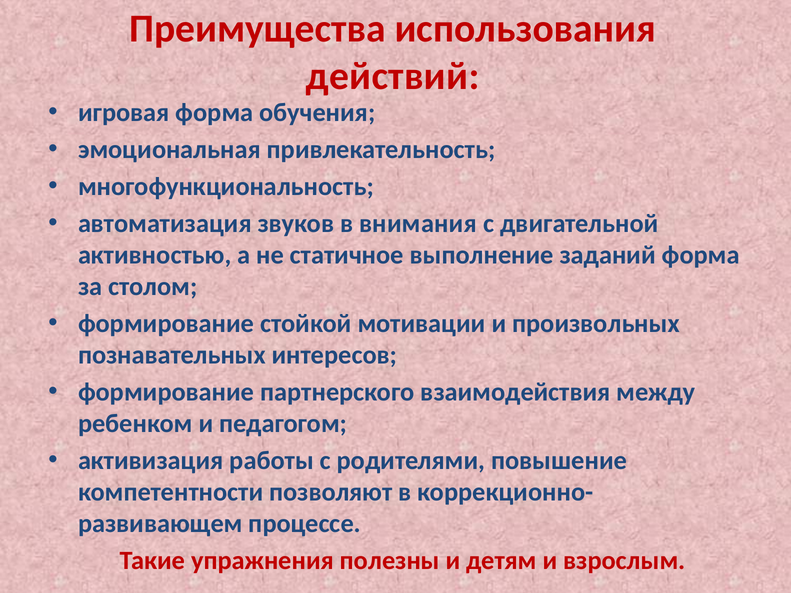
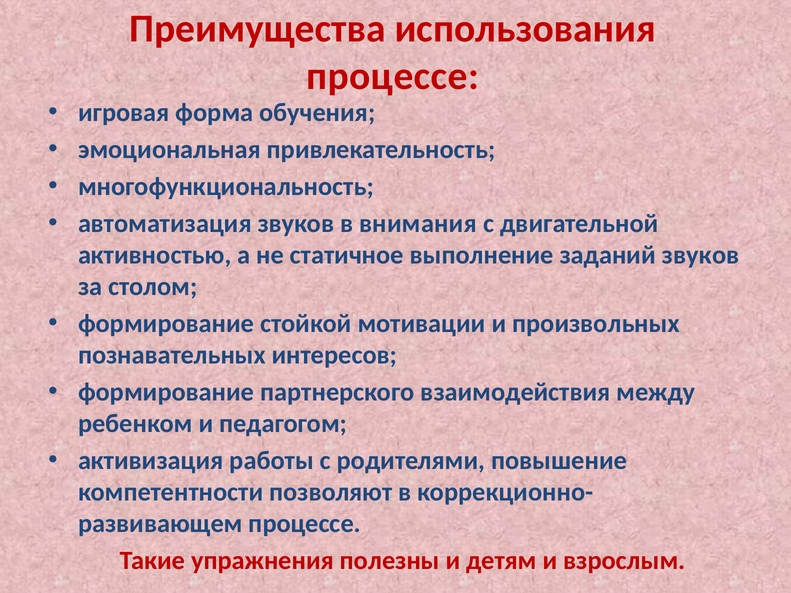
действий: действий -> процессе (393, 76)
заданий форма: форма -> звуков (701, 255)
